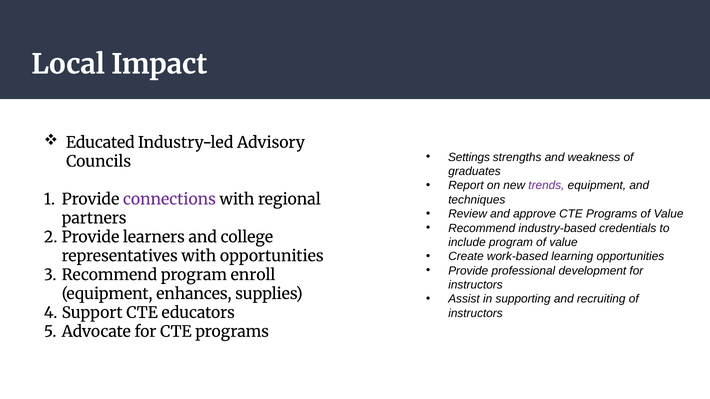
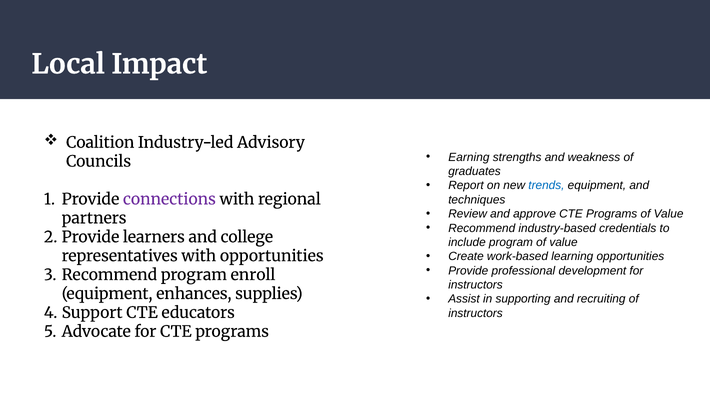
Educated: Educated -> Coalition (100, 143)
Settings: Settings -> Earning (469, 157)
trends colour: purple -> blue (546, 186)
